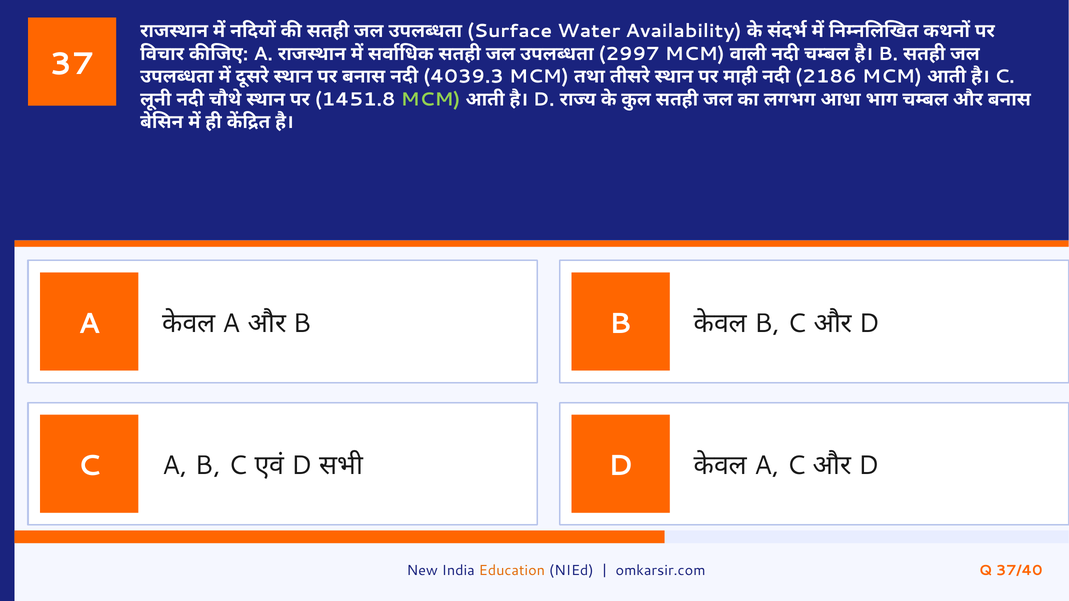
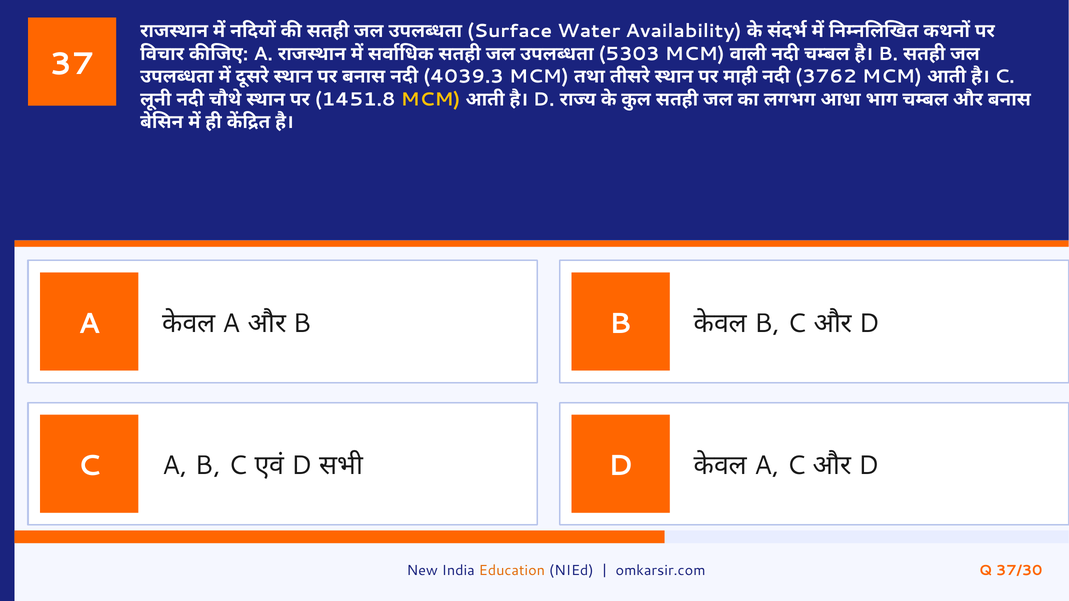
2997: 2997 -> 5303 (629, 54)
2186: 2186 -> 3762 (826, 77)
MCM colour: light green -> yellow (431, 99)
37/40: 37/40 -> 37/30 (1019, 571)
